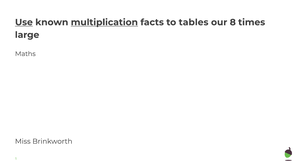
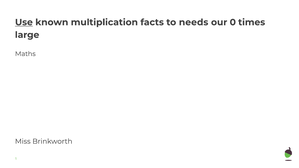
multiplication underline: present -> none (104, 22)
tables: tables -> needs (194, 22)
8: 8 -> 0 (233, 22)
